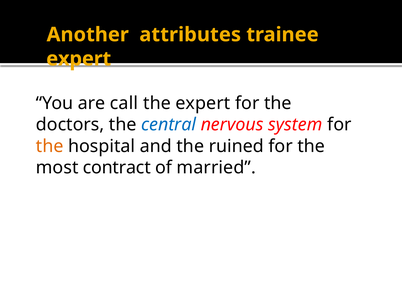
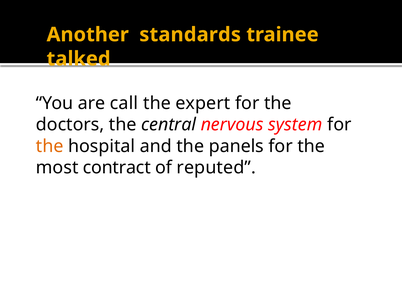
attributes: attributes -> standards (190, 35)
expert: expert -> talked (79, 59)
central colour: blue -> black (169, 125)
ruined: ruined -> panels (236, 146)
married: married -> reputed (216, 167)
